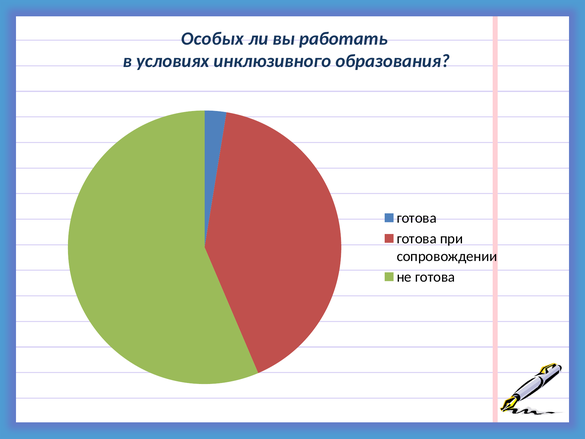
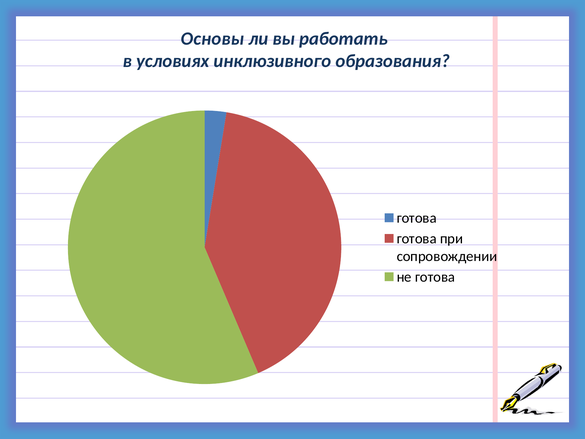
Особых: Особых -> Основы (212, 39)
